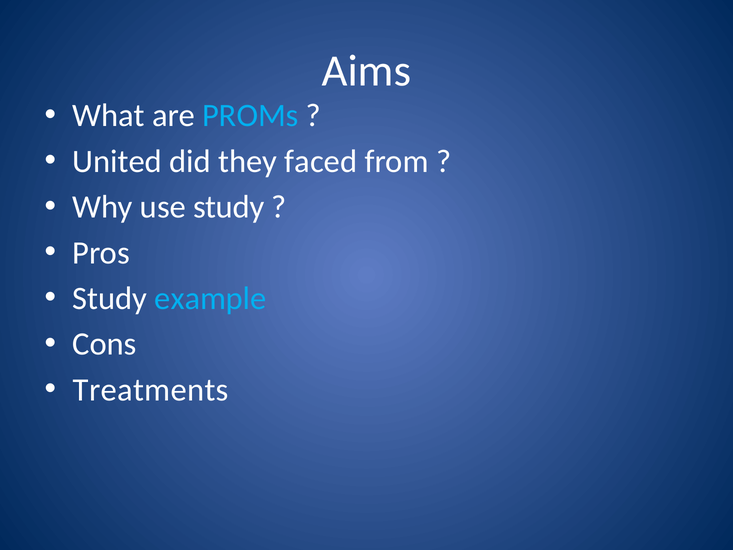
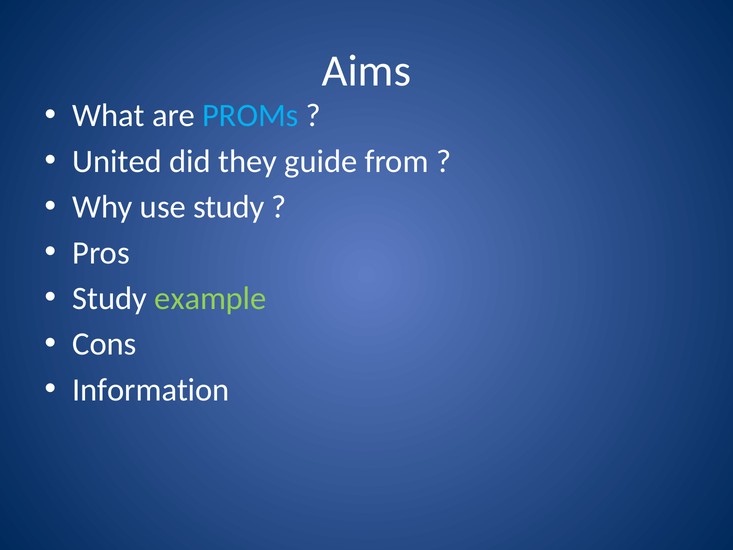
faced: faced -> guide (321, 161)
example colour: light blue -> light green (210, 298)
Treatments: Treatments -> Information (151, 390)
